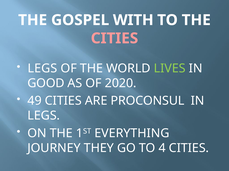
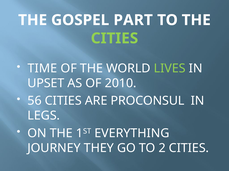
WITH: WITH -> PART (133, 20)
CITIES colour: pink -> light green (114, 38)
LEGS: LEGS -> TIME (42, 69)
GOOD: GOOD -> UPSET (46, 83)
2020: 2020 -> 2010 (121, 83)
49: 49 -> 56 (35, 101)
4: 4 -> 2 (162, 149)
